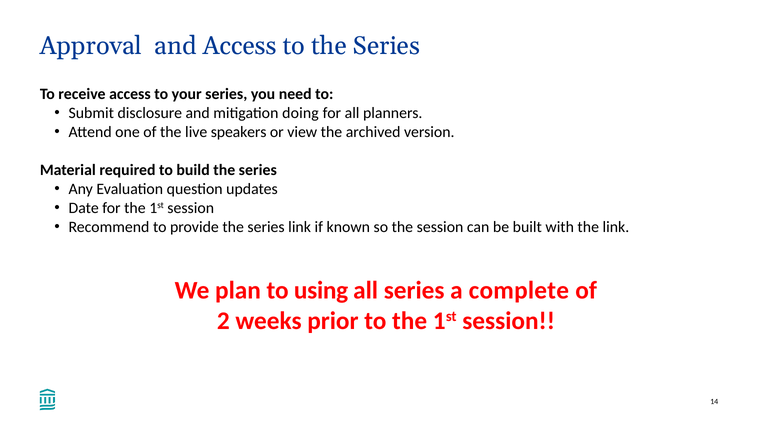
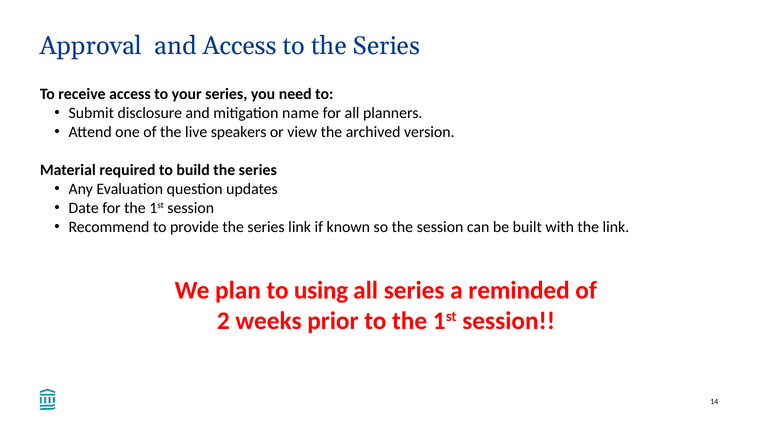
doing: doing -> name (300, 113)
complete: complete -> reminded (519, 290)
